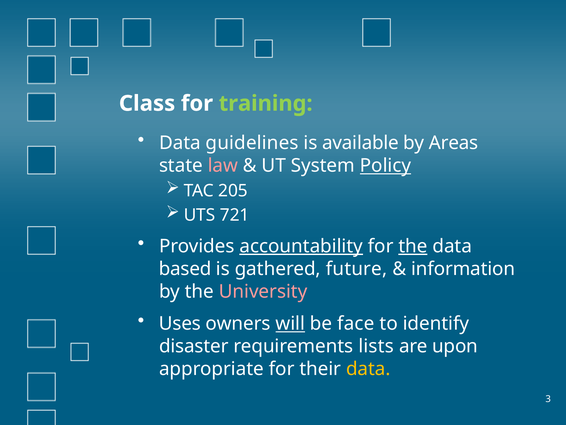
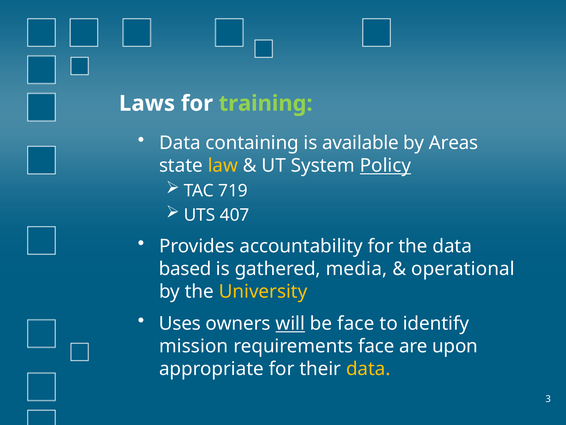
Class: Class -> Laws (147, 103)
guidelines: guidelines -> containing (252, 143)
law colour: pink -> yellow (223, 165)
205: 205 -> 719 (233, 191)
721: 721 -> 407 (235, 215)
accountability underline: present -> none (301, 246)
the underline: present -> none (413, 246)
future: future -> media (356, 269)
information: information -> operational (463, 269)
University colour: pink -> yellow (263, 291)
disaster: disaster -> mission (194, 346)
requirements lists: lists -> face (376, 346)
